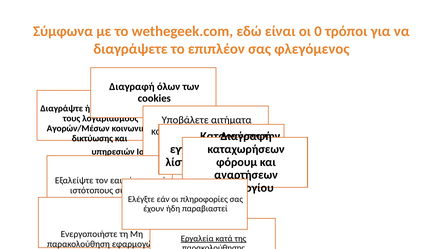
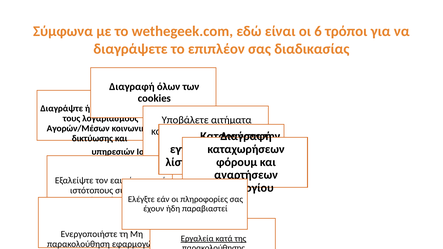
0: 0 -> 6 (318, 31)
φλεγόμενος: φλεγόμενος -> διαδικασίας (312, 49)
